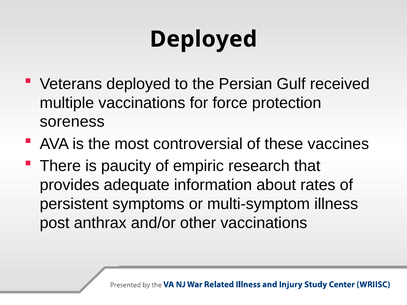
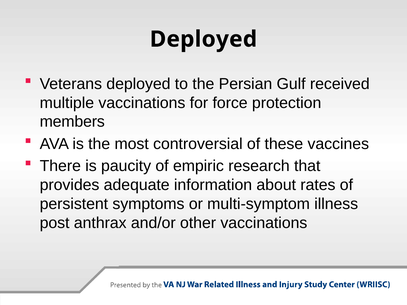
soreness: soreness -> members (72, 122)
